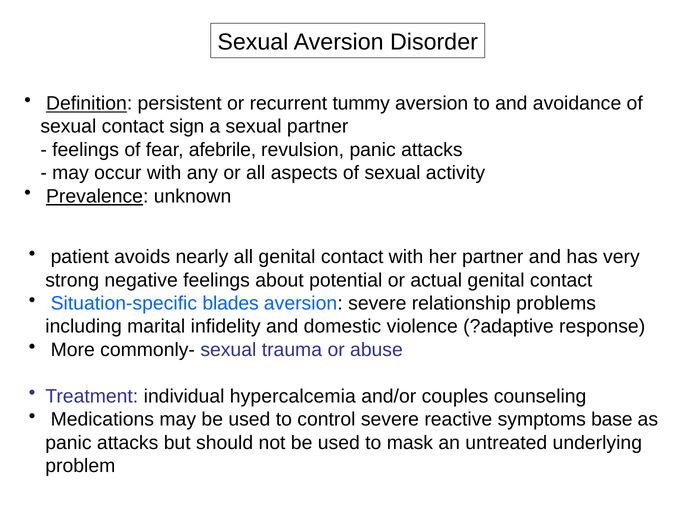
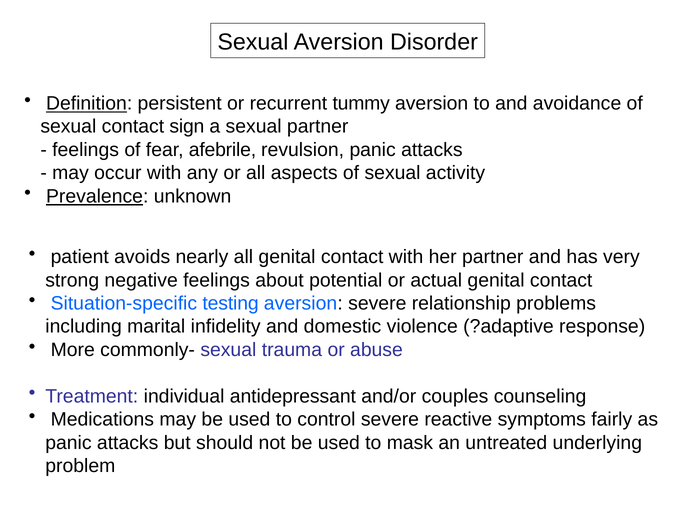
blades: blades -> testing (231, 304)
hypercalcemia: hypercalcemia -> antidepressant (293, 397)
base: base -> fairly (612, 420)
